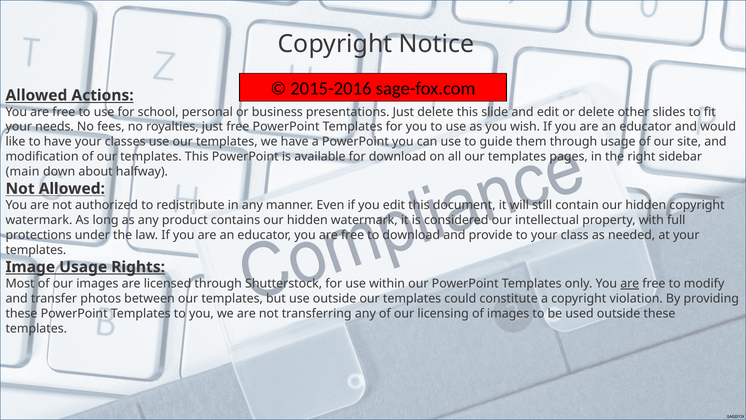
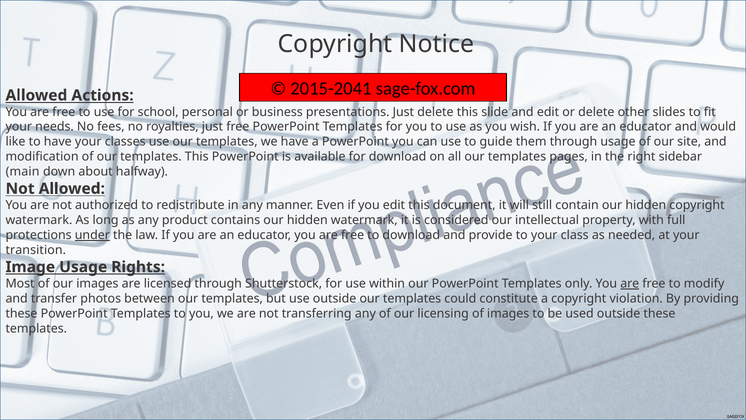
2015-2016: 2015-2016 -> 2015-2041 (331, 89)
under underline: none -> present (92, 235)
templates: templates -> transition (36, 250)
